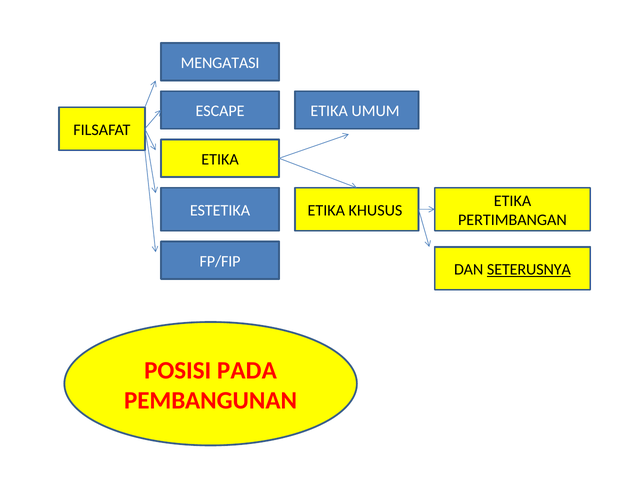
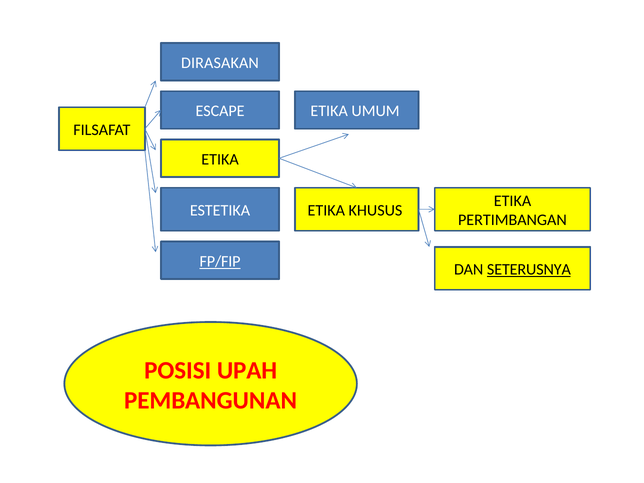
MENGATASI: MENGATASI -> DIRASAKAN (220, 63)
FP/FIP underline: none -> present (220, 261)
PADA: PADA -> UPAH (247, 370)
